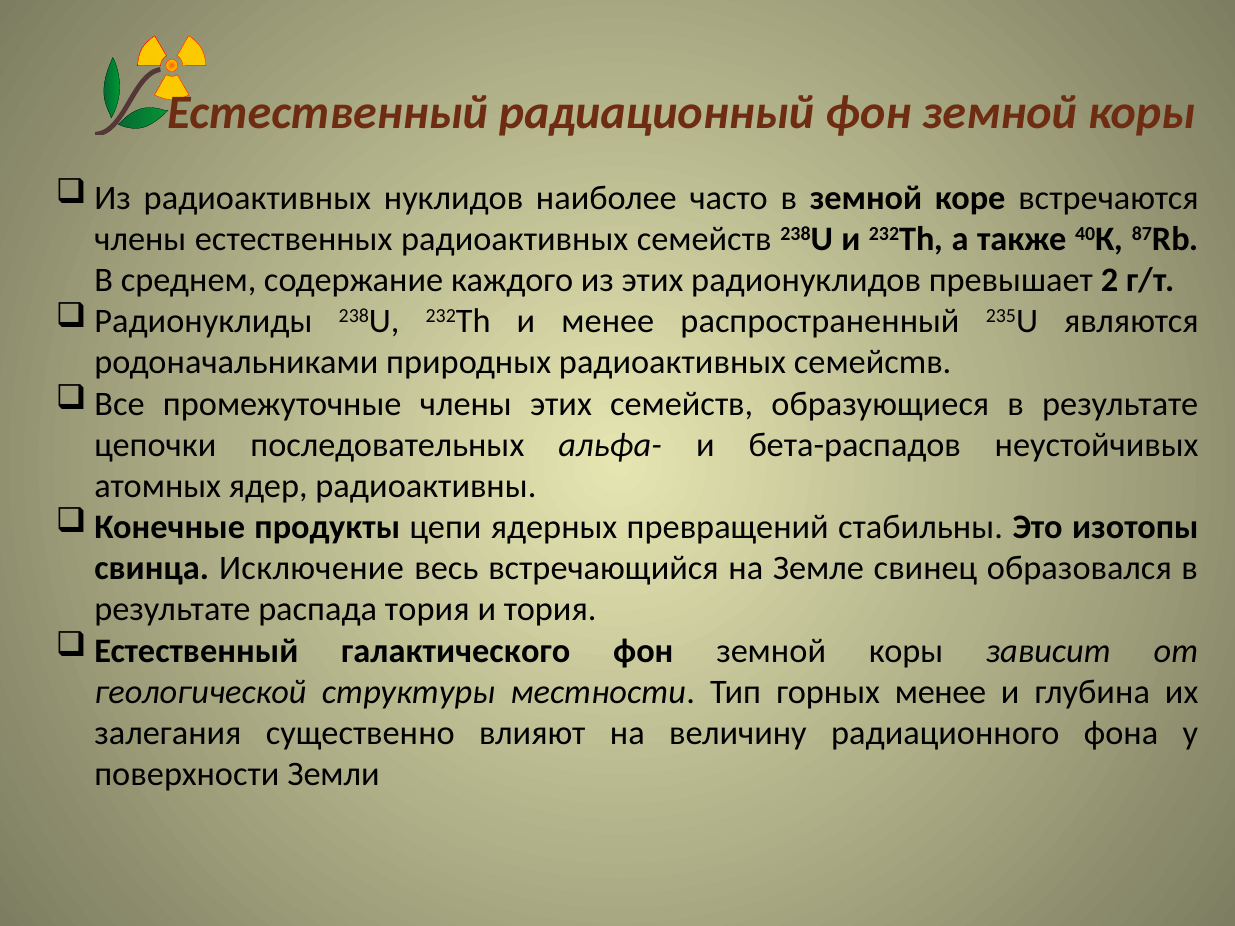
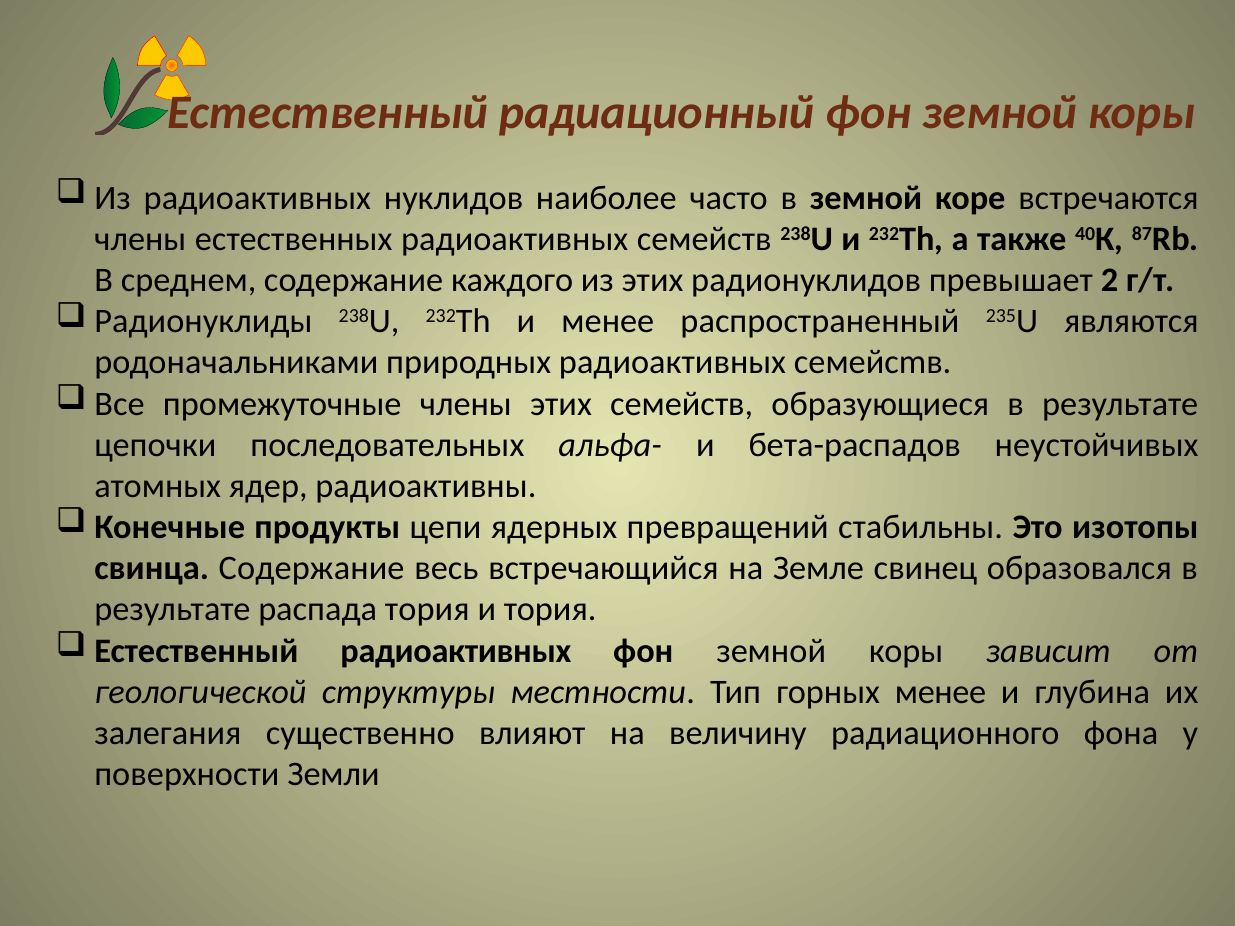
свинца Исключение: Исключение -> Содержание (312, 569)
Естественный галактического: галактического -> радиоактивных (456, 651)
